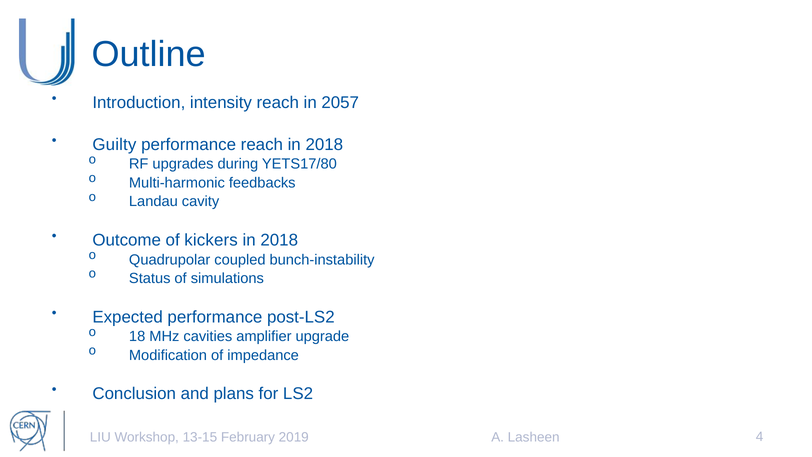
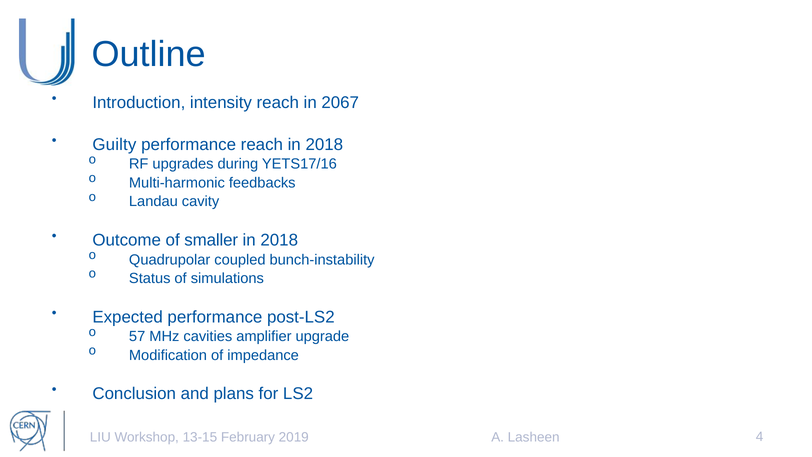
2057: 2057 -> 2067 (340, 103)
YETS17/80: YETS17/80 -> YETS17/16 (299, 164)
kickers: kickers -> smaller (211, 240)
18: 18 -> 57 (137, 336)
